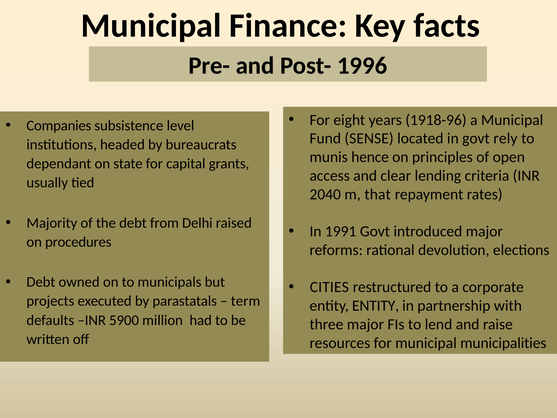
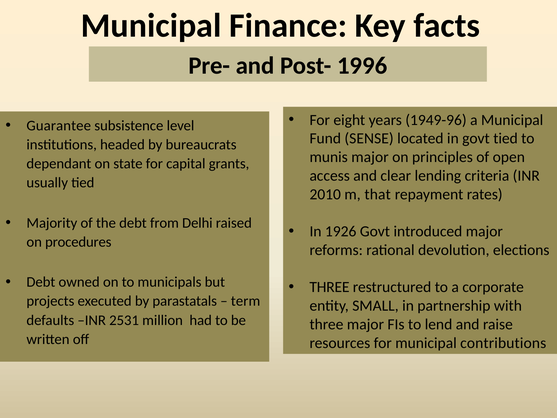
1918-96: 1918-96 -> 1949-96 (436, 120)
Companies: Companies -> Guarantee (59, 125)
govt rely: rely -> tied (506, 138)
munis hence: hence -> major (370, 157)
2040: 2040 -> 2010 (325, 194)
1991: 1991 -> 1926 (341, 231)
CITIES: CITIES -> THREE (329, 287)
entity ENTITY: ENTITY -> SMALL (375, 306)
5900: 5900 -> 2531 (124, 320)
municipalities: municipalities -> contributions (503, 343)
